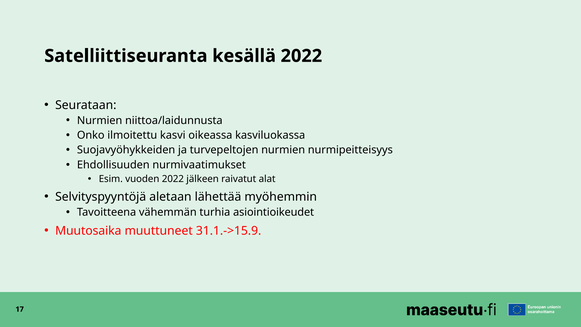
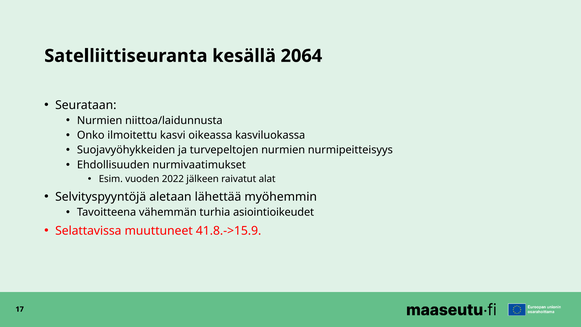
kesällä 2022: 2022 -> 2064 (301, 56)
Muutosaika: Muutosaika -> Selattavissa (88, 231)
31.1.->15.9: 31.1.->15.9 -> 41.8.->15.9 (229, 231)
